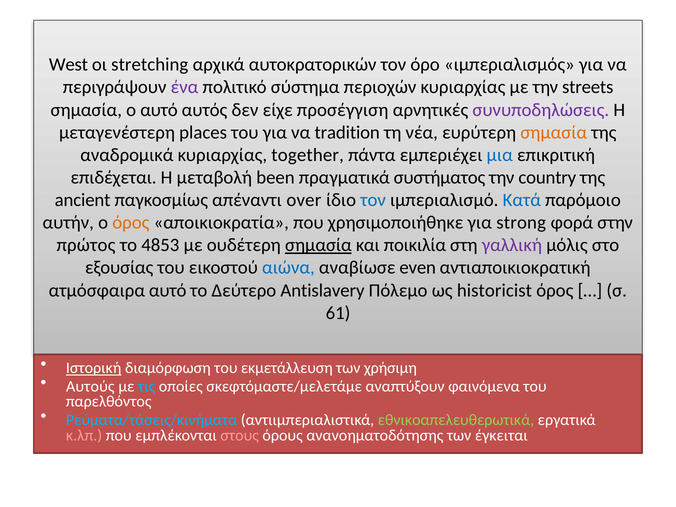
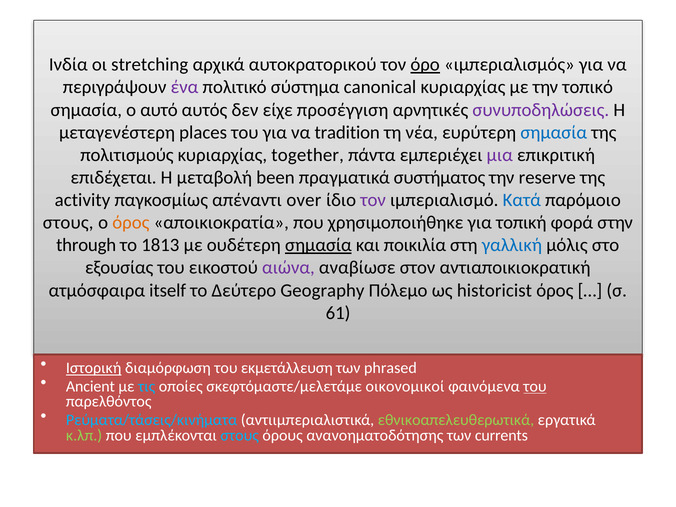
West: West -> Ινδία (68, 65)
αυτοκρατορικών: αυτοκρατορικών -> αυτοκρατορικού (313, 65)
όρο underline: none -> present (425, 65)
περιοχών: περιοχών -> canonical (380, 87)
streets: streets -> τοπικό (588, 87)
σημασία colour: orange -> blue (554, 132)
αναδρομικά: αναδρομικά -> πολιτισμούς (127, 155)
μια colour: blue -> purple (500, 155)
country: country -> reserve (547, 178)
ancient: ancient -> activity (82, 200)
τον colour: blue -> purple (373, 200)
αυτήν: αυτήν -> στους (68, 223)
strong: strong -> τοπική (521, 223)
πρώτος: πρώτος -> through (86, 245)
4853: 4853 -> 1813 (160, 245)
γαλλική colour: purple -> blue (512, 245)
αιώνα colour: blue -> purple (288, 268)
even: even -> στον (418, 268)
ατμόσφαιρα αυτό: αυτό -> itself (168, 290)
Antislavery: Antislavery -> Geography (322, 290)
χρήσιμη: χρήσιμη -> phrased (390, 368)
Αυτούς: Αυτούς -> Ancient (90, 386)
αναπτύξουν: αναπτύξουν -> οικονομικοί (405, 386)
του underline: none -> present (535, 386)
κ.λπ colour: pink -> light green (84, 435)
στους colour: pink -> light blue (240, 435)
έγκειται: έγκειται -> currents (501, 435)
